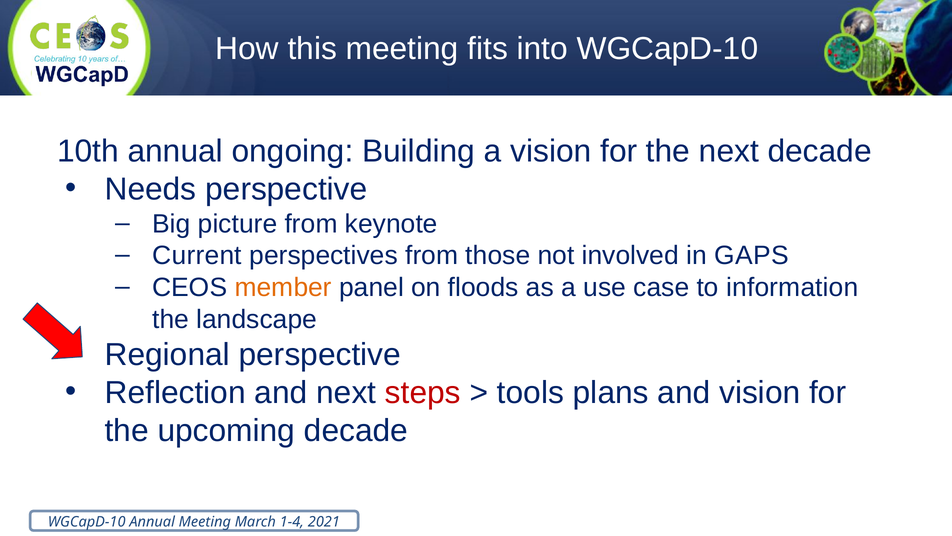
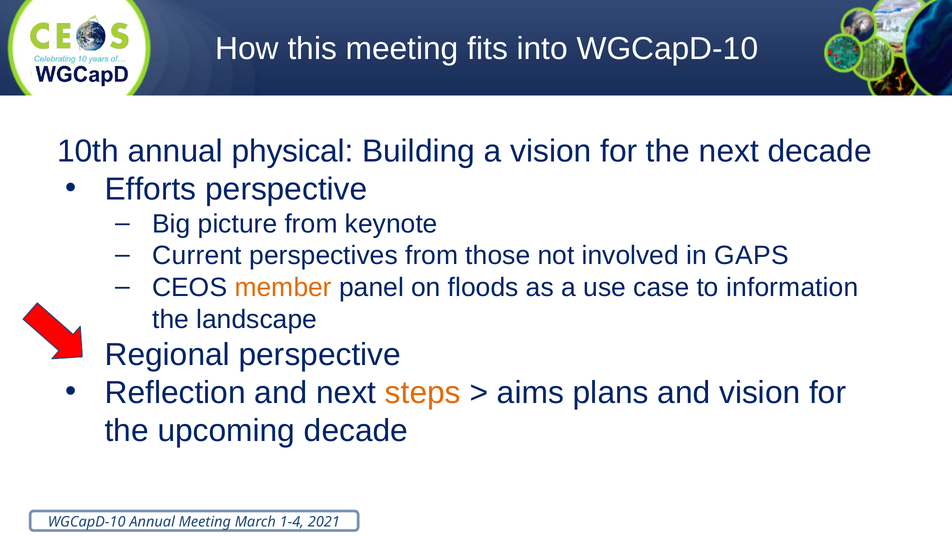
ongoing: ongoing -> physical (293, 151)
Needs: Needs -> Efforts (151, 189)
steps colour: red -> orange (423, 392)
tools: tools -> aims (530, 392)
